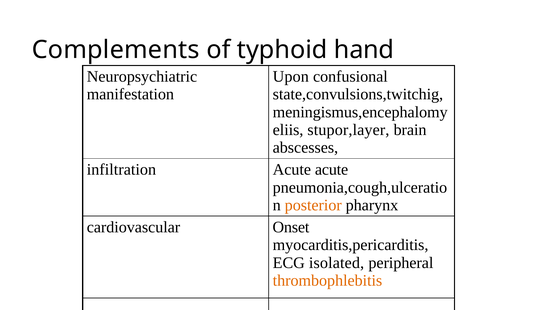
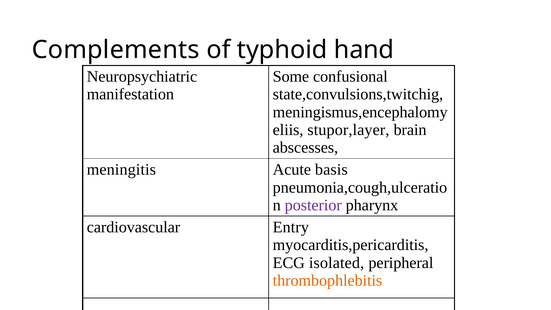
Upon: Upon -> Some (291, 77)
infiltration: infiltration -> meningitis (121, 170)
Acute acute: acute -> basis (331, 170)
posterior colour: orange -> purple (313, 205)
Onset: Onset -> Entry (291, 227)
